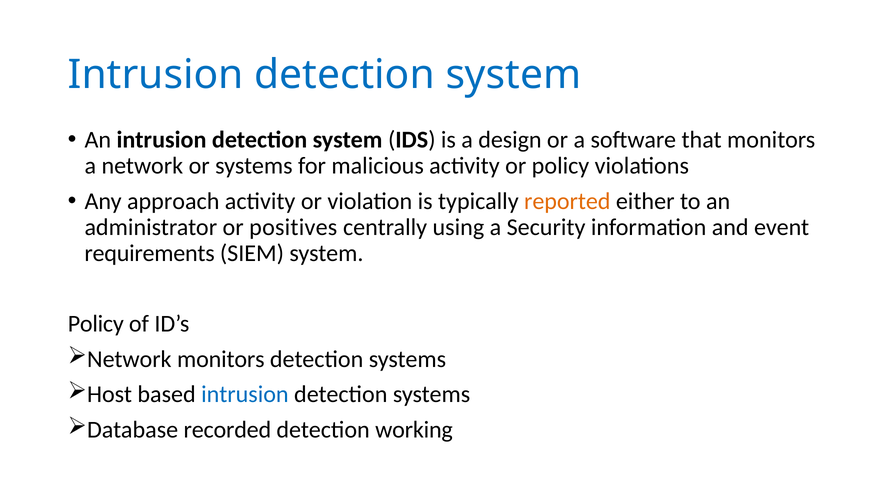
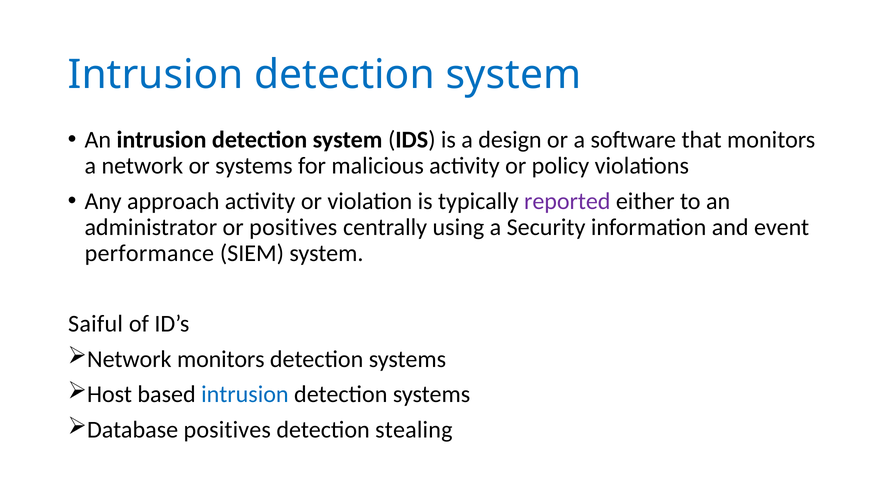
reported colour: orange -> purple (567, 201)
requirements: requirements -> performance (149, 253)
Policy: Policy -> Saiful (96, 324)
Database recorded: recorded -> positives (227, 429)
working: working -> stealing (414, 429)
